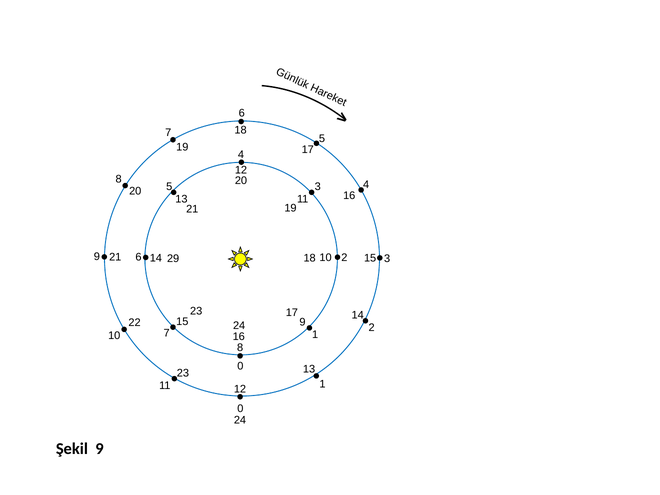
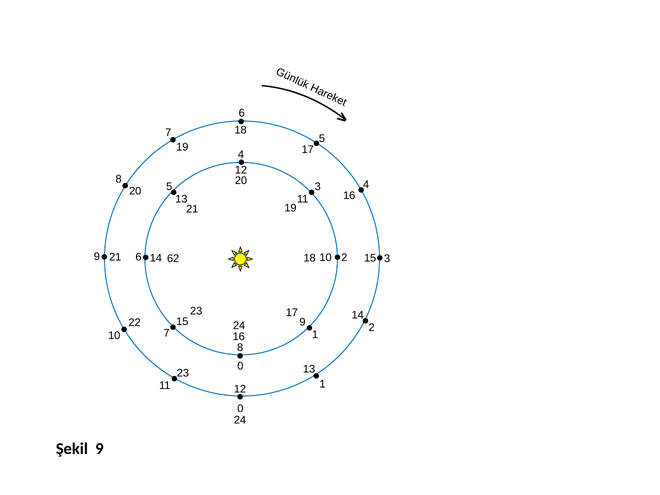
29: 29 -> 62 (173, 259)
